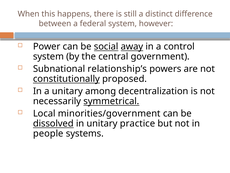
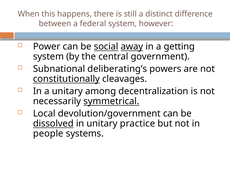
control: control -> getting (179, 46)
relationship’s: relationship’s -> deliberating’s (117, 69)
proposed: proposed -> cleavages (125, 79)
minorities/government: minorities/government -> devolution/government (109, 113)
